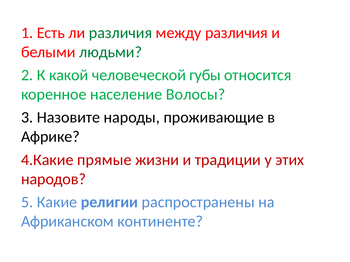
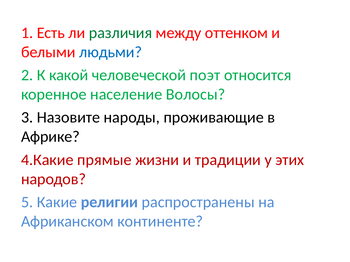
между различия: различия -> оттенком (236, 33)
людьми colour: green -> blue (111, 52)
губы: губы -> поэт (205, 75)
